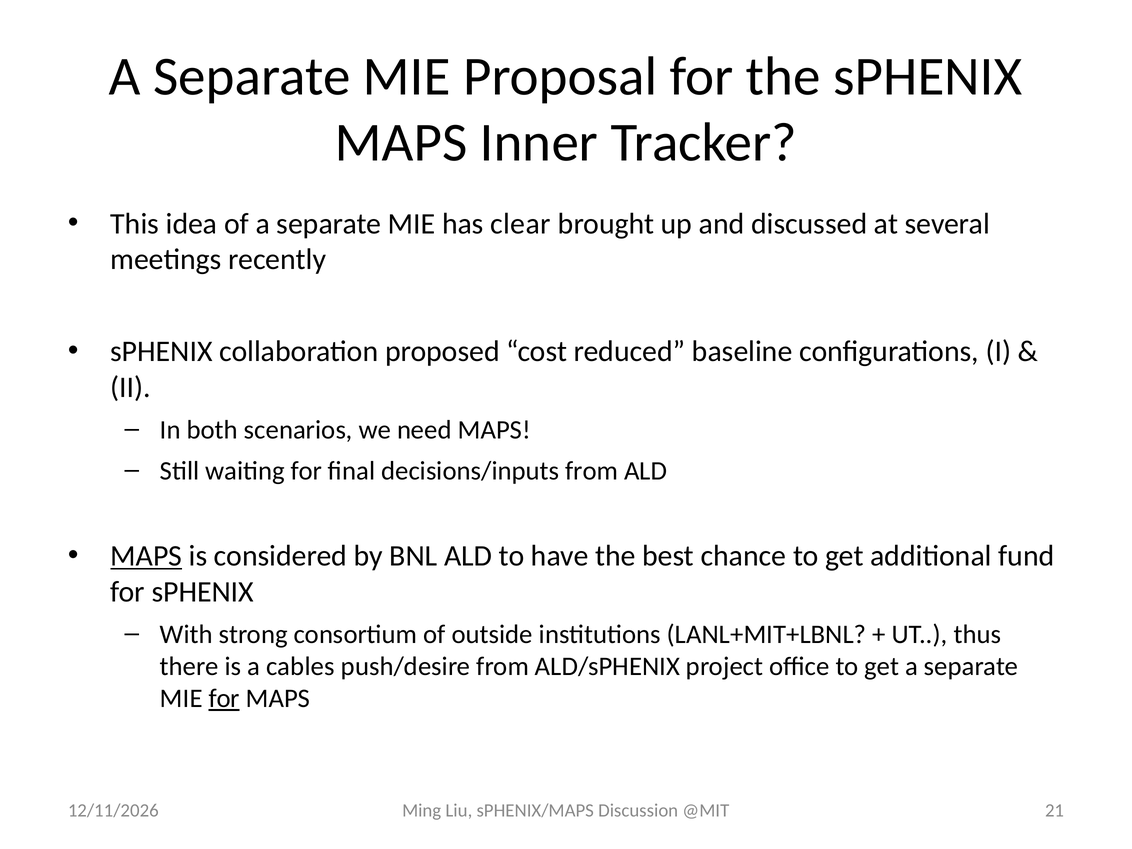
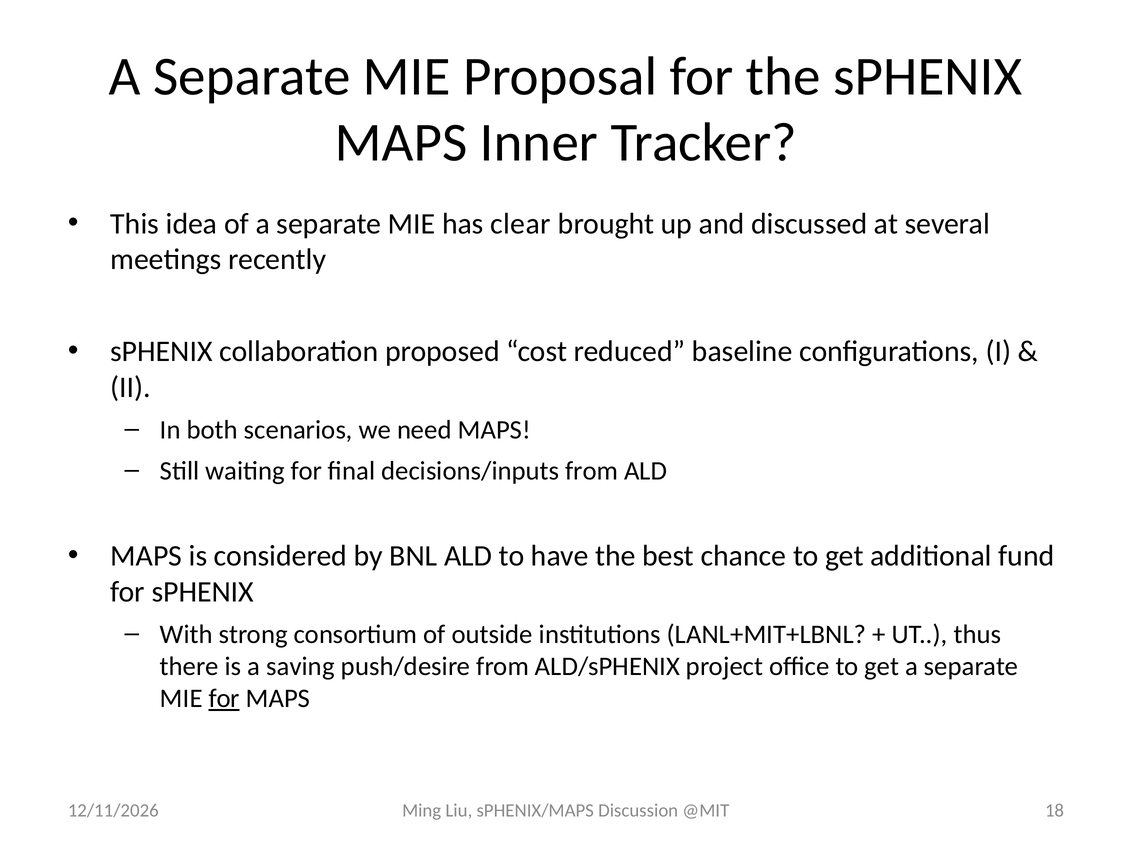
MAPS underline: present -> none (146, 556)
cables: cables -> saving (300, 666)
21: 21 -> 18 (1055, 811)
